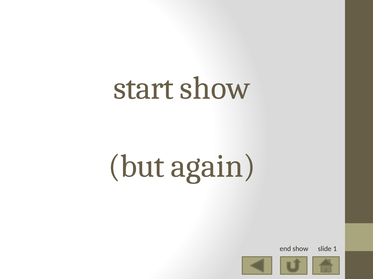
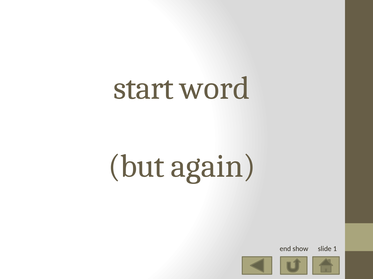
start show: show -> word (215, 88)
